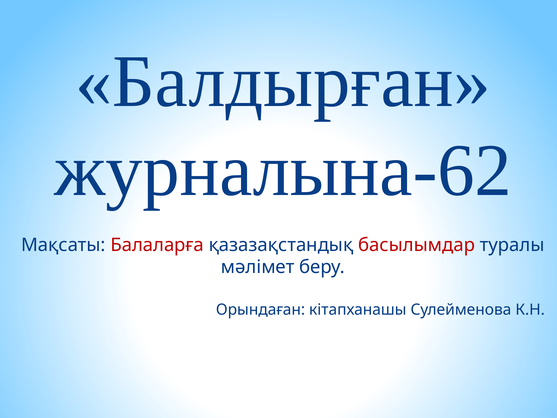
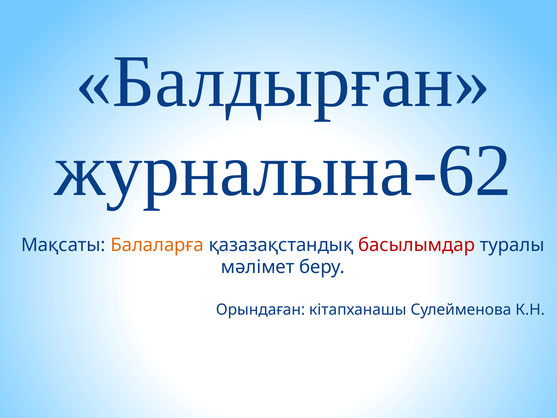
Балаларға colour: red -> orange (157, 245)
